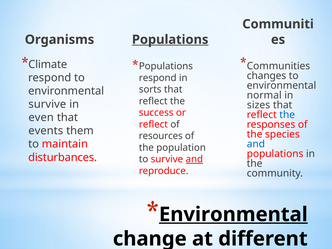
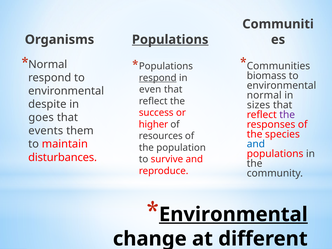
Climate: Climate -> Normal (48, 64)
changes: changes -> biomass (267, 76)
respond underline: none -> present (158, 78)
sorts: sorts -> even (150, 89)
survive: survive -> despite (47, 104)
the colour: blue -> purple (287, 115)
even: even -> goes (41, 118)
reflect: reflect -> higher (153, 124)
and underline: present -> none (194, 159)
